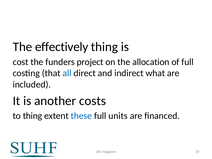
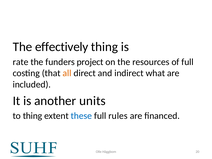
cost: cost -> rate (21, 62)
allocation: allocation -> resources (151, 62)
all colour: blue -> orange (67, 73)
costs: costs -> units (92, 101)
units: units -> rules (118, 116)
